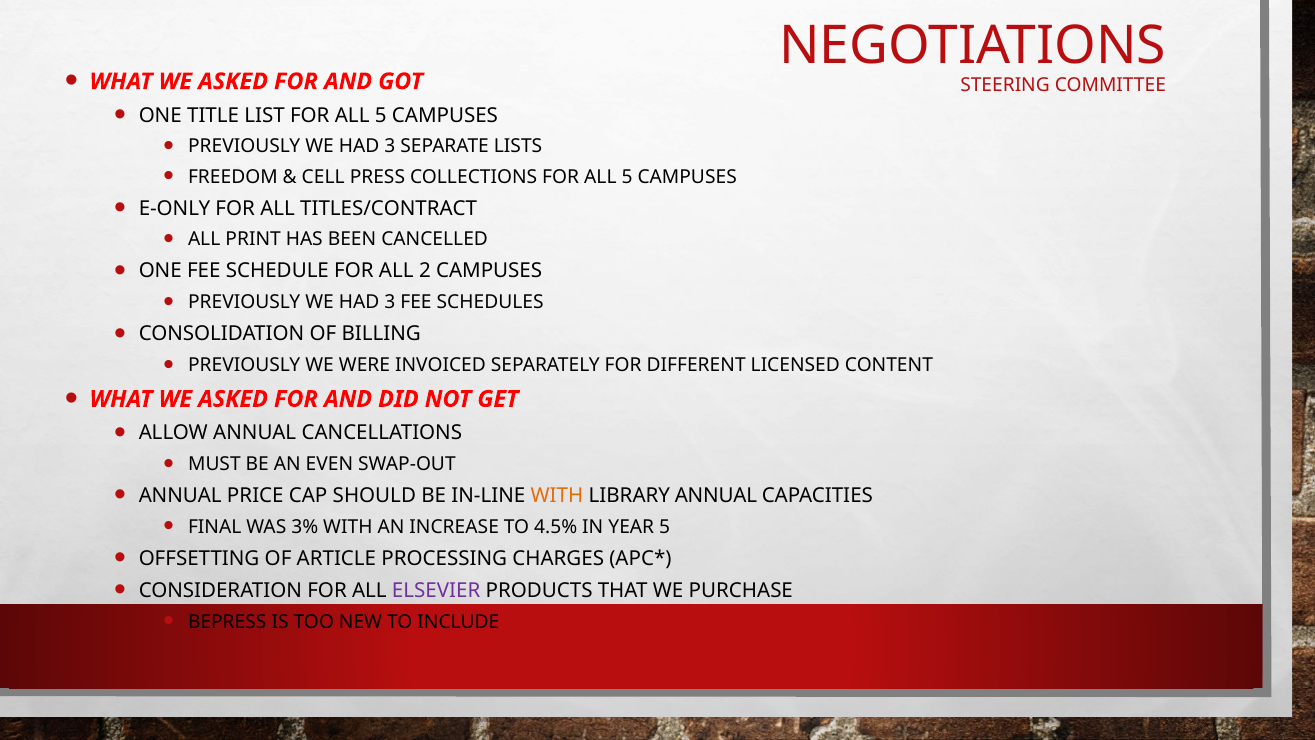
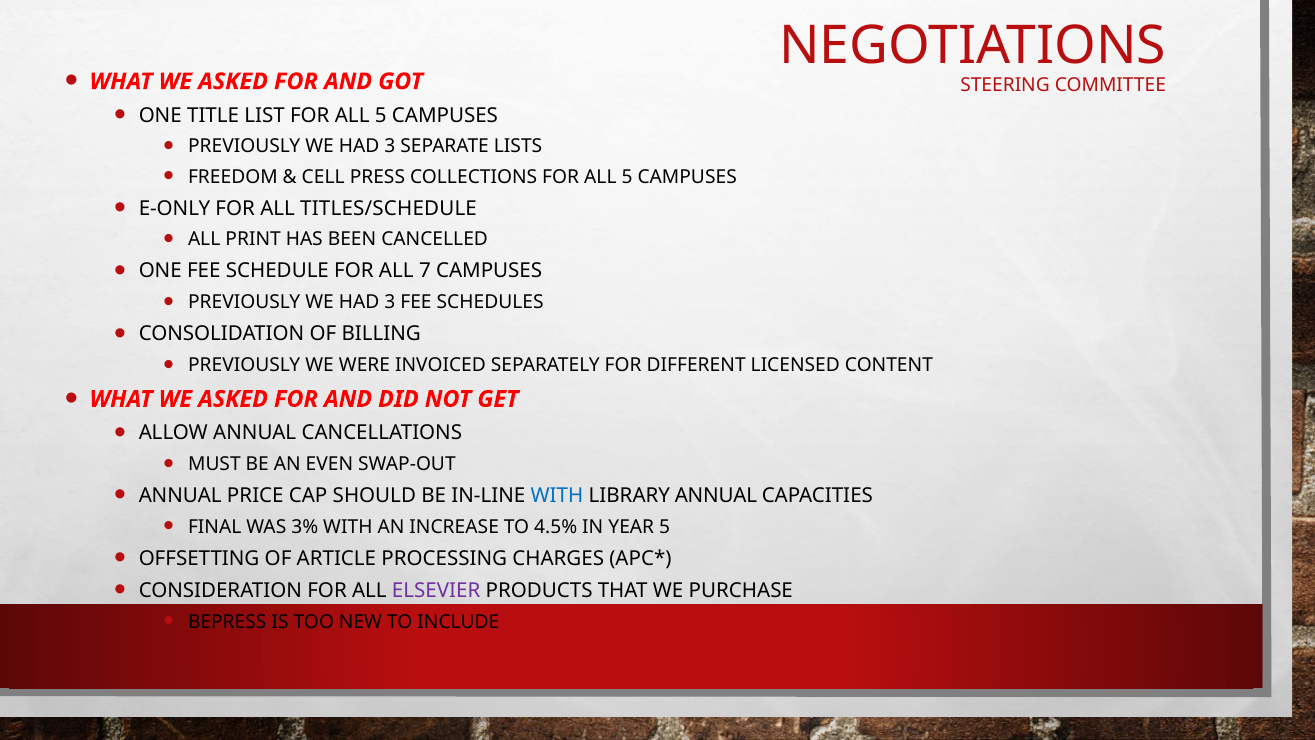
TITLES/CONTRACT: TITLES/CONTRACT -> TITLES/SCHEDULE (389, 208)
2: 2 -> 7 (425, 271)
WITH colour: orange -> blue (557, 495)
